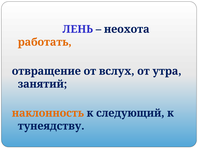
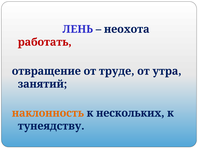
работать colour: orange -> red (45, 42)
вслух: вслух -> труде (117, 71)
следующий: следующий -> нескольких (130, 113)
